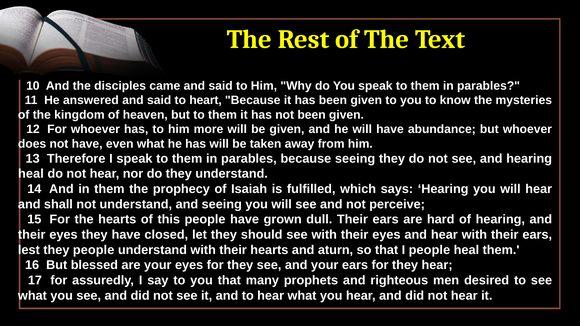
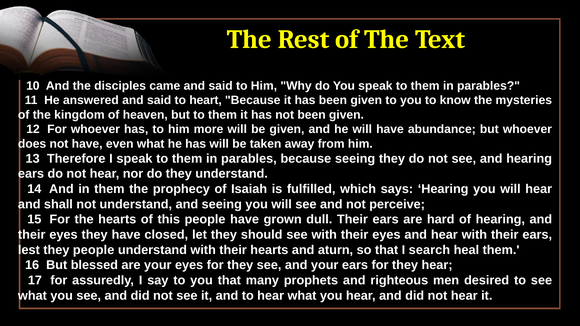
heal: heal -> ears (31, 174)
I people: people -> search (429, 250)
